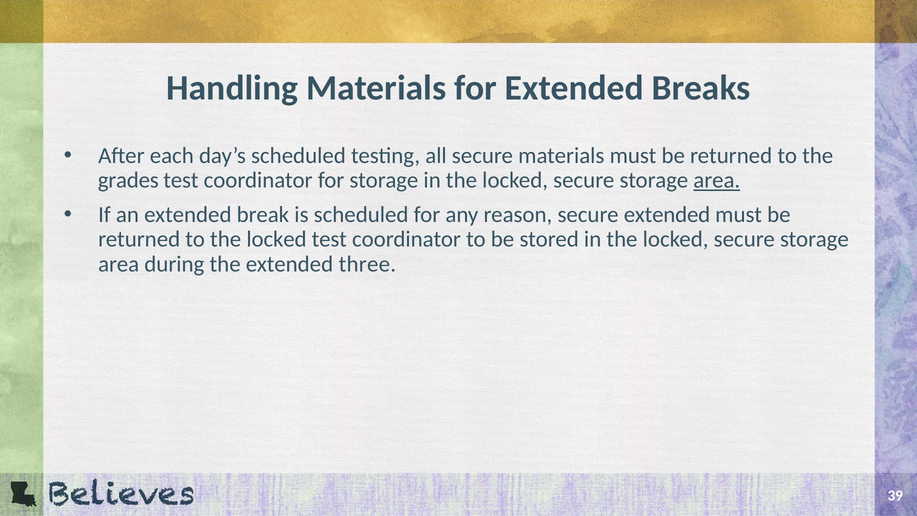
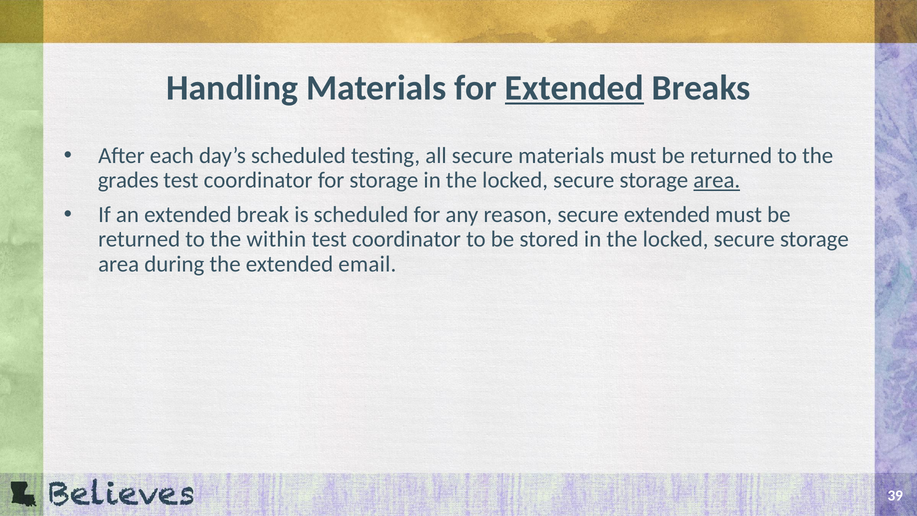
Extended underline: none -> present (574, 88)
to the locked: locked -> within (276, 239)
three: three -> email (367, 264)
